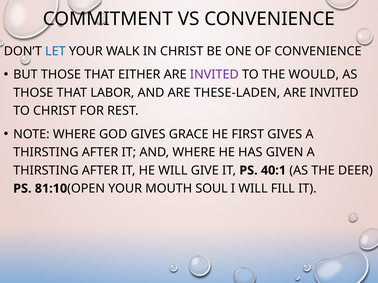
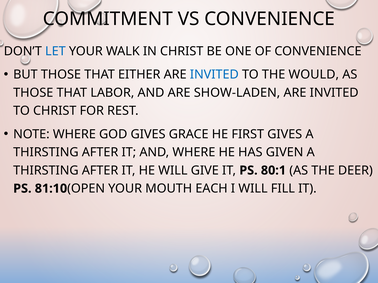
INVITED colour: purple -> blue (214, 75)
THESE-LADEN: THESE-LADEN -> SHOW-LADEN (237, 93)
40:1: 40:1 -> 80:1 (273, 171)
SOUL: SOUL -> EACH (212, 189)
